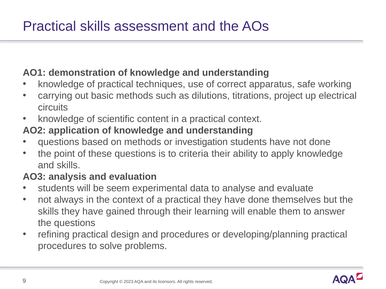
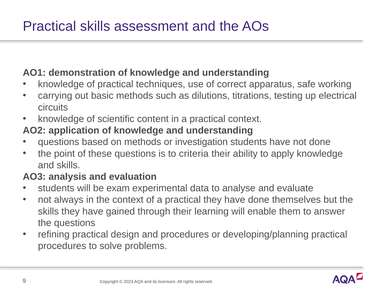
project: project -> testing (288, 96)
seem: seem -> exam (118, 189)
